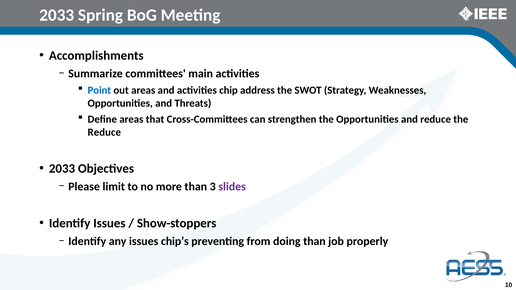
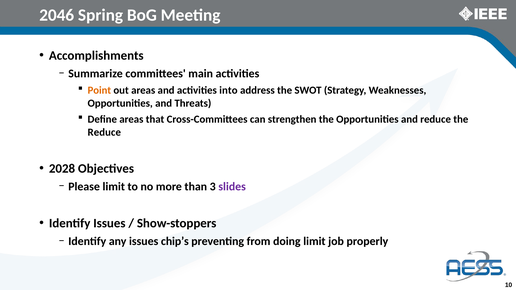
2033: 2033 -> 2046 (57, 15)
Point colour: blue -> orange (99, 90)
chip: chip -> into (228, 90)
2033: 2033 -> 2028 (62, 169)
doing than: than -> limit (314, 241)
